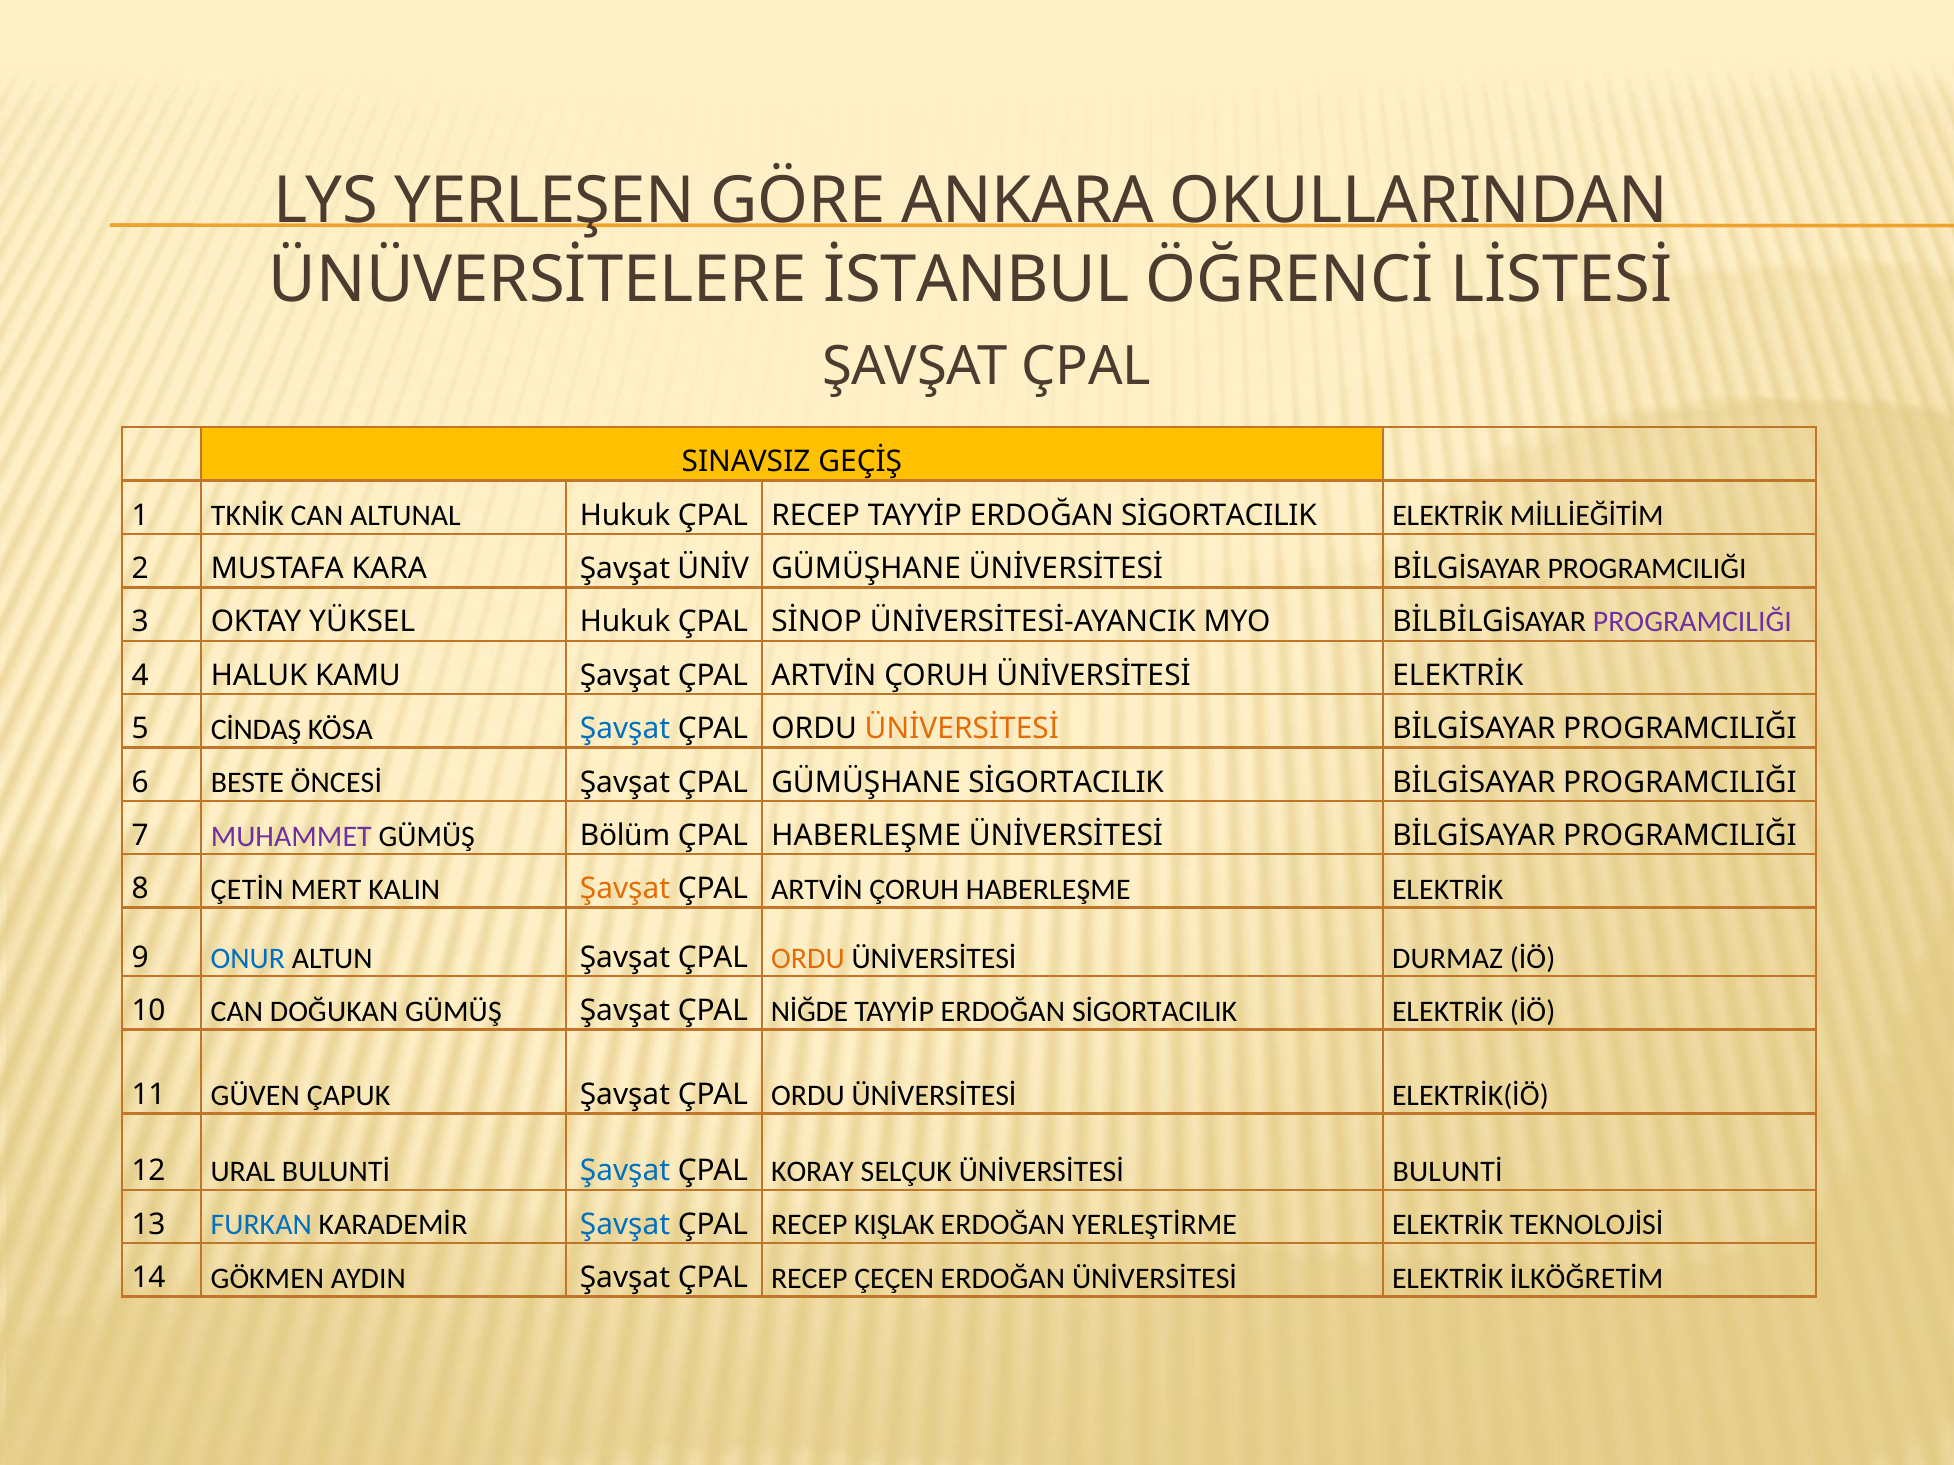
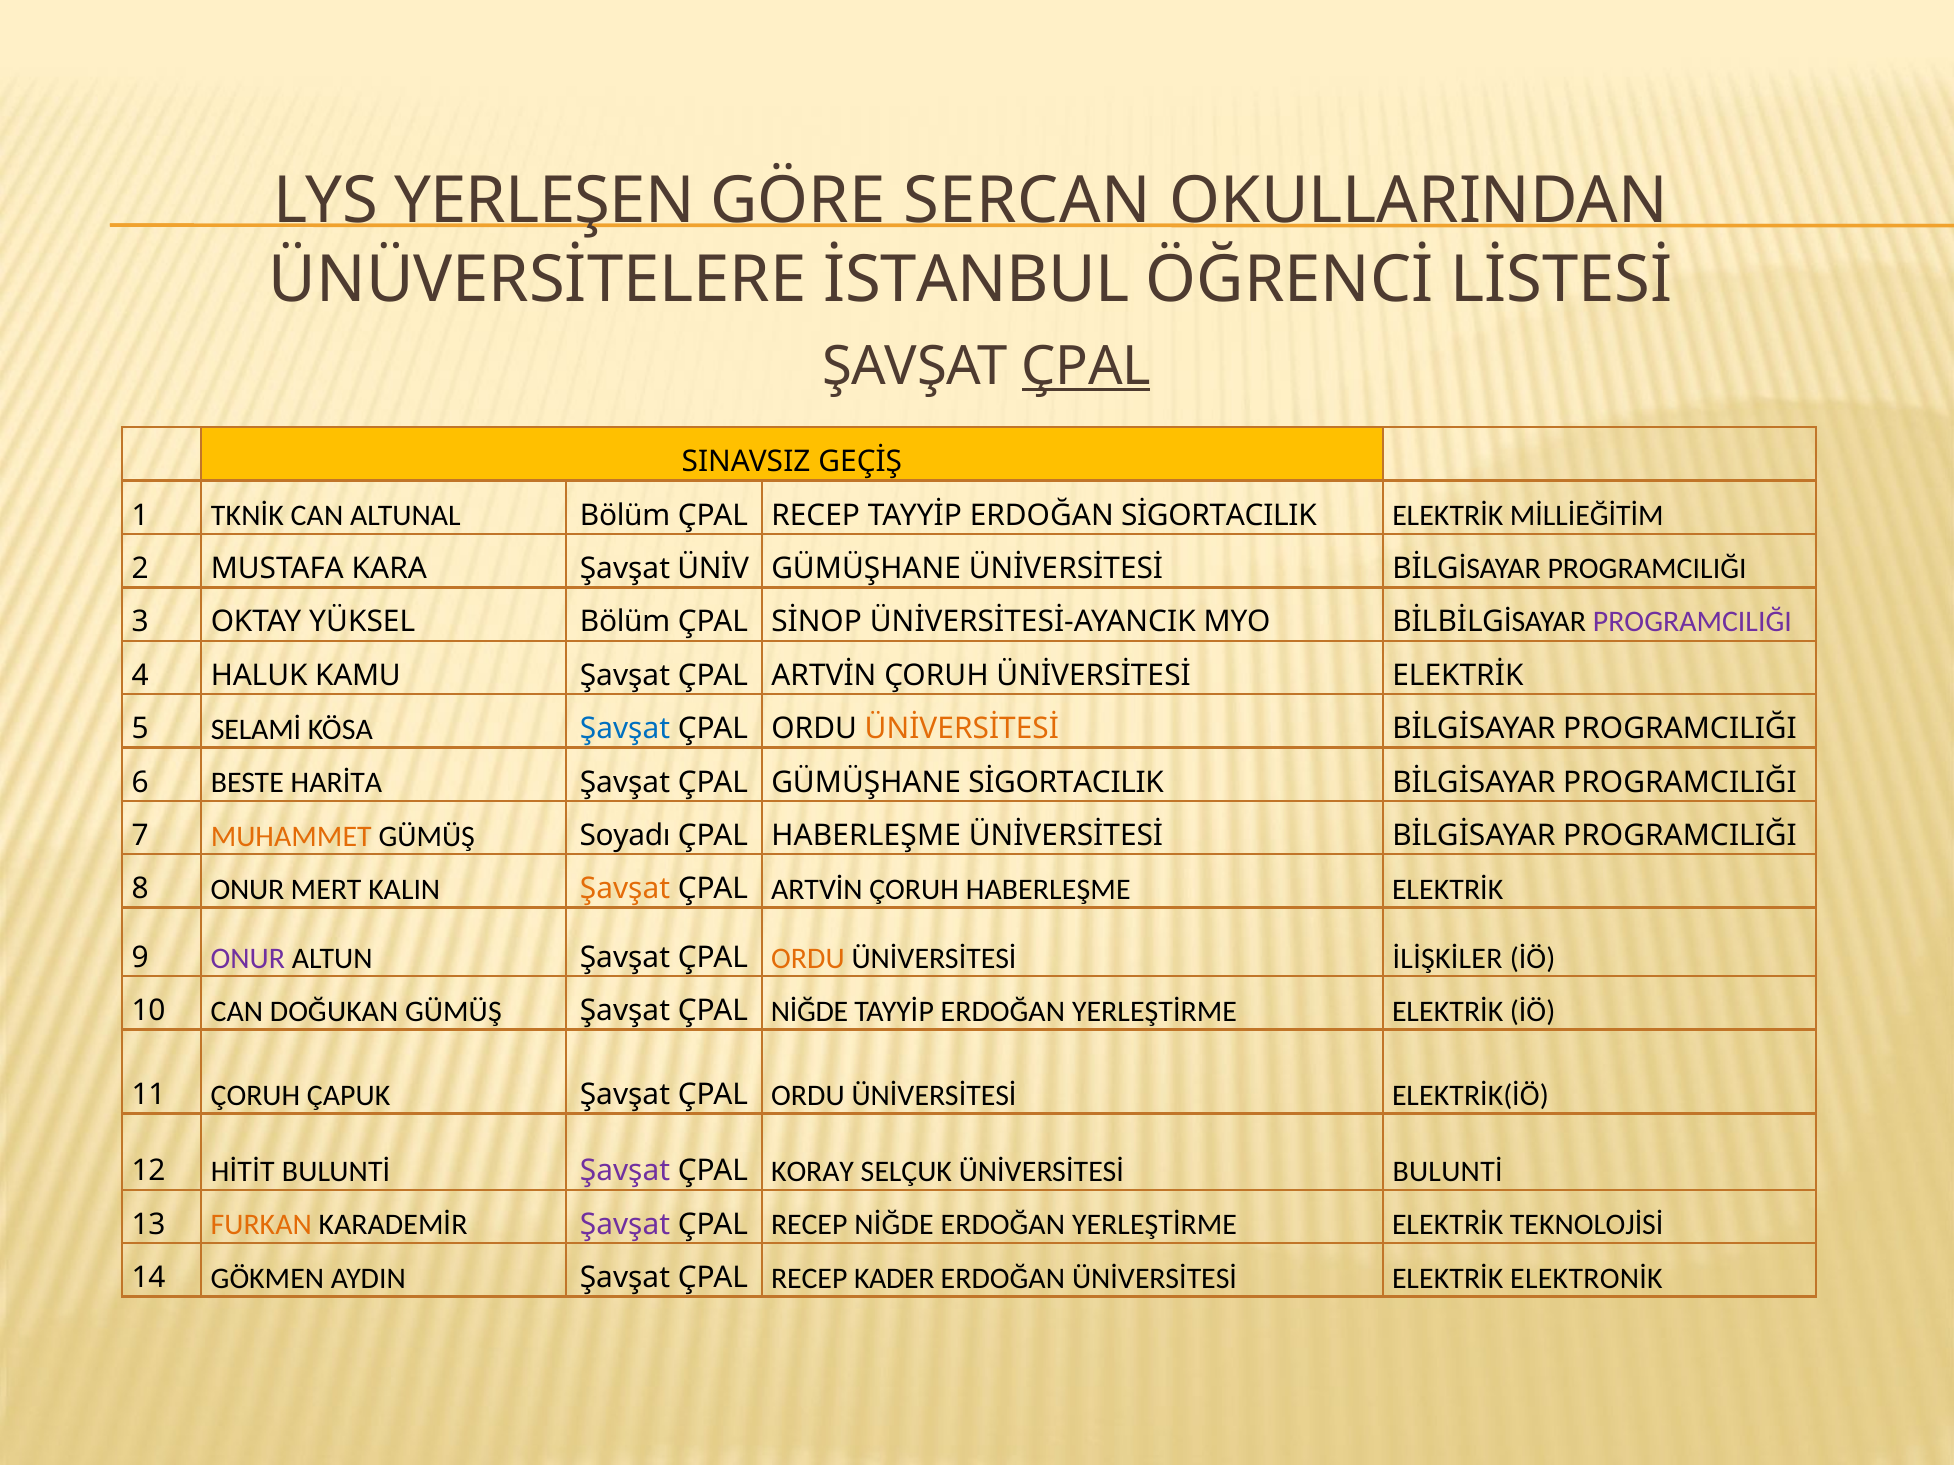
ANKARA: ANKARA -> SERCAN (1027, 202)
ÇPAL underline: none -> present (1086, 367)
ALTUNAL Hukuk: Hukuk -> Bölüm (625, 516)
YÜKSEL Hukuk: Hukuk -> Bölüm (625, 622)
CİNDAŞ: CİNDAŞ -> SELAMİ (256, 730)
ÖNCESİ: ÖNCESİ -> HARİTA (336, 783)
MUHAMMET colour: purple -> orange (291, 837)
Bölüm: Bölüm -> Soyadı (625, 836)
8 ÇETİN: ÇETİN -> ONUR (247, 890)
ONUR colour: blue -> purple (248, 959)
DURMAZ: DURMAZ -> İLİŞKİLER (1448, 959)
SİGORTACILIK: SİGORTACILIK -> YERLEŞTİRME (1154, 1012)
11 GÜVEN: GÜVEN -> ÇORUH (255, 1096)
URAL: URAL -> HİTİT (243, 1172)
Şavşat colour: blue -> purple (625, 1172)
FURKAN colour: blue -> orange (261, 1226)
Şavşat colour: blue -> purple (625, 1225)
RECEP KIŞLAK: KIŞLAK -> NİĞDE (894, 1226)
ÇEÇEN: ÇEÇEN -> KADER (894, 1279)
İLKÖĞRETİM: İLKÖĞRETİM -> ELEKTRONİK (1586, 1279)
